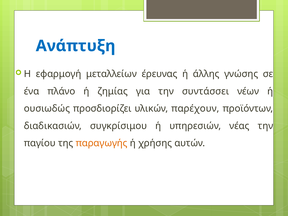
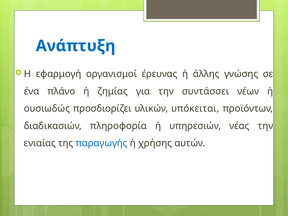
μεταλλείων: μεταλλείων -> οργανισμοί (111, 74)
παρέχουν: παρέχουν -> υπόκειται (195, 109)
συγκρίσιμου: συγκρίσιμου -> πληροφορία (119, 126)
παγίου: παγίου -> ενιαίας (40, 143)
παραγωγής colour: orange -> blue (102, 143)
